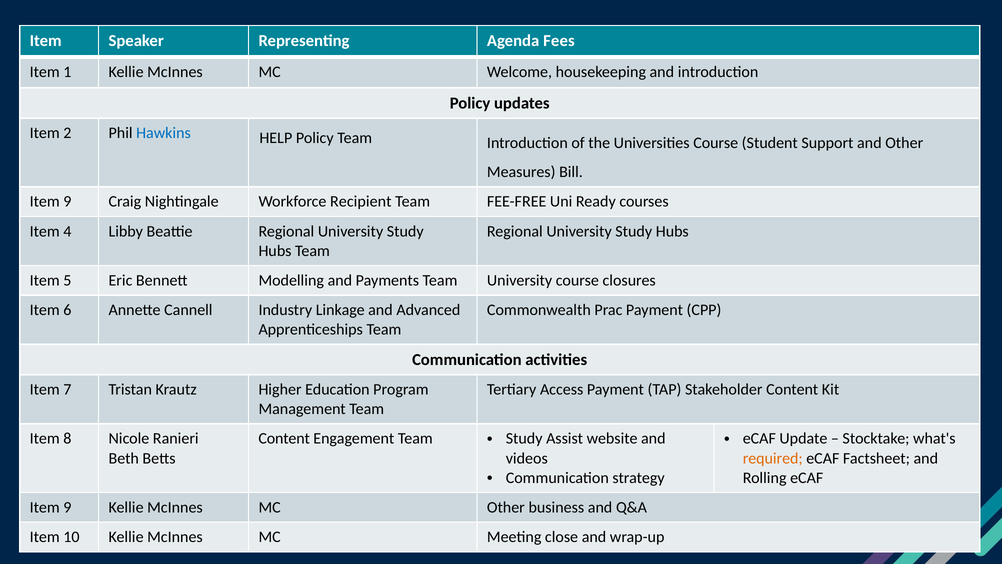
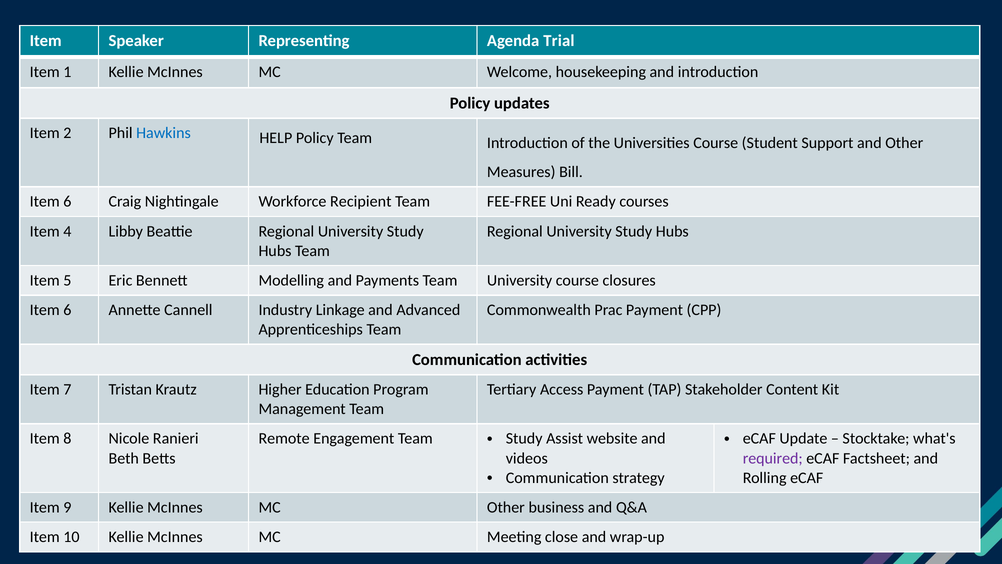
Fees: Fees -> Trial (559, 41)
9: 9 -> 6 (67, 202)
Content: Content -> Remote (284, 439)
required colour: orange -> purple (773, 458)
